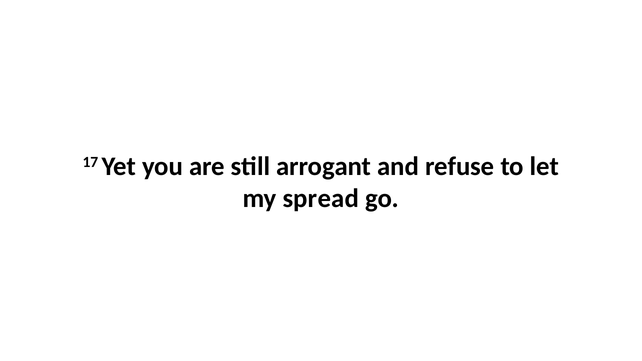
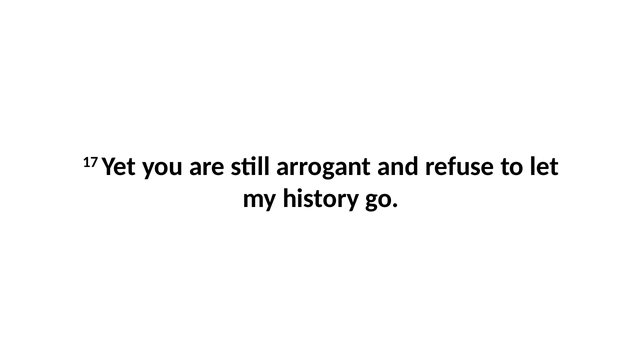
spread: spread -> history (321, 198)
